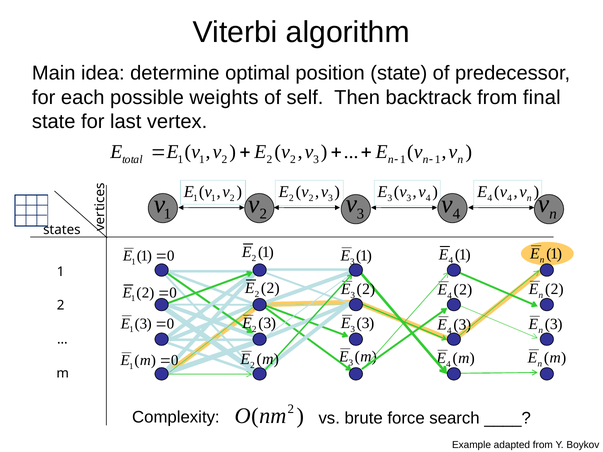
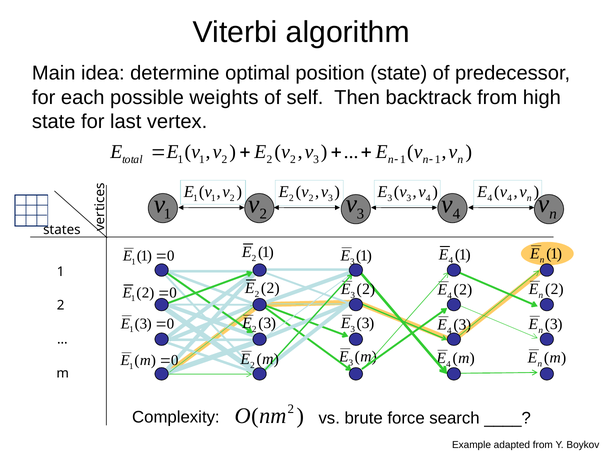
final: final -> high (542, 97)
